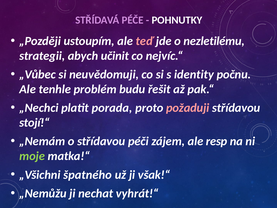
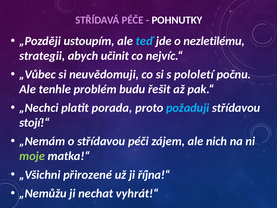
teď colour: pink -> light blue (144, 41)
identity: identity -> pololetí (194, 74)
požaduji colour: pink -> light blue (188, 108)
resp: resp -> nich (217, 141)
špatného: špatného -> přirozené (88, 175)
však!“: však!“ -> října!“ (154, 175)
